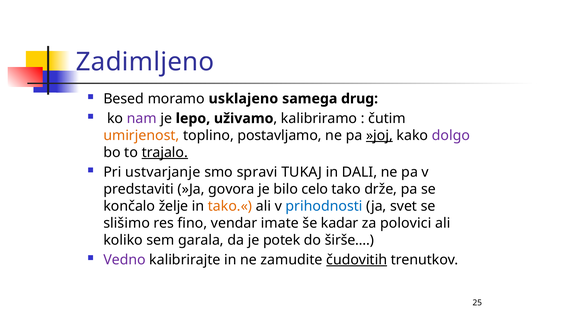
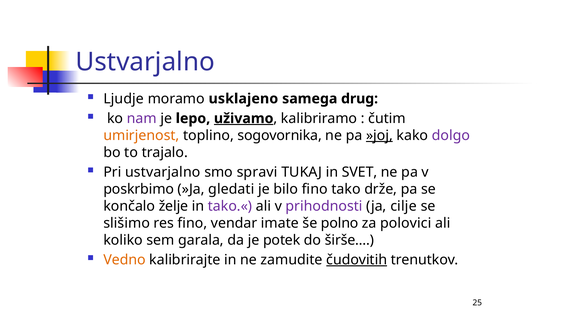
Zadimljeno: Zadimljeno -> Ustvarjalno (145, 62)
Besed: Besed -> Ljudje (124, 99)
uživamo underline: none -> present (244, 119)
postavljamo: postavljamo -> sogovornika (280, 136)
trajalo underline: present -> none (165, 153)
Pri ustvarjanje: ustvarjanje -> ustvarjalno (163, 172)
DALI: DALI -> SVET (360, 172)
predstaviti: predstaviti -> poskrbimo (139, 189)
govora: govora -> gledati (231, 189)
bilo celo: celo -> fino (315, 189)
tako.« colour: orange -> purple (230, 206)
prihodnosti colour: blue -> purple (324, 206)
svet: svet -> cilje (404, 206)
kadar: kadar -> polno (340, 223)
Vedno colour: purple -> orange (124, 260)
